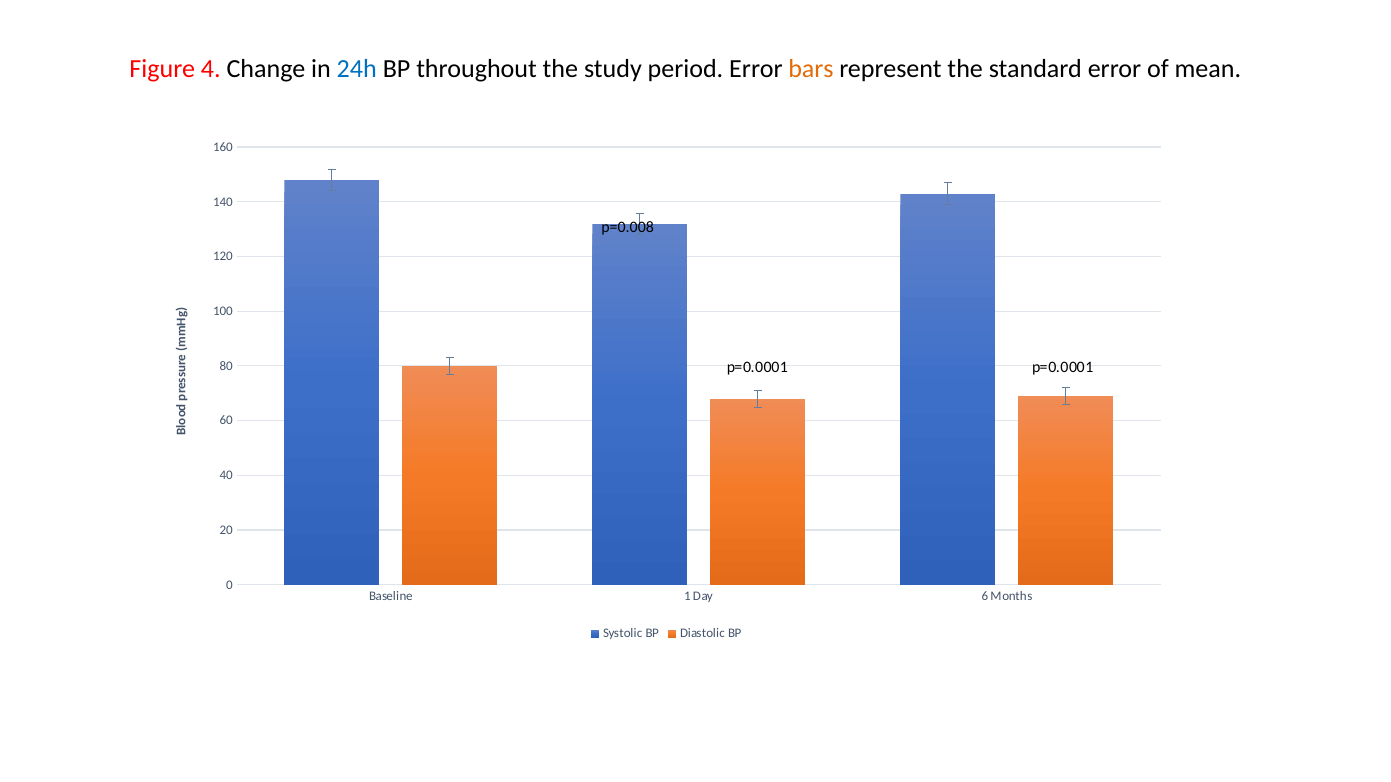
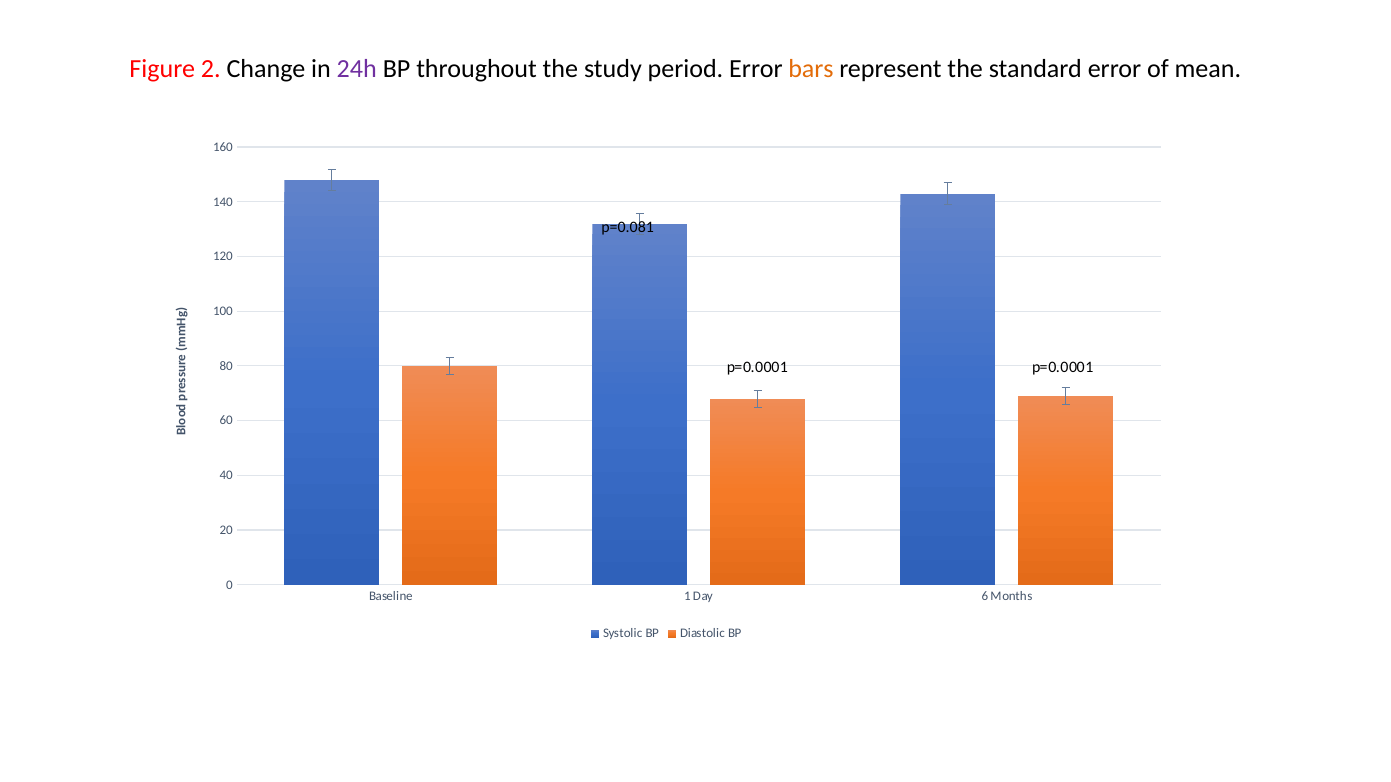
4: 4 -> 2 (211, 69)
24h colour: blue -> purple (357, 69)
p=0.008: p=0.008 -> p=0.081 (628, 227)
